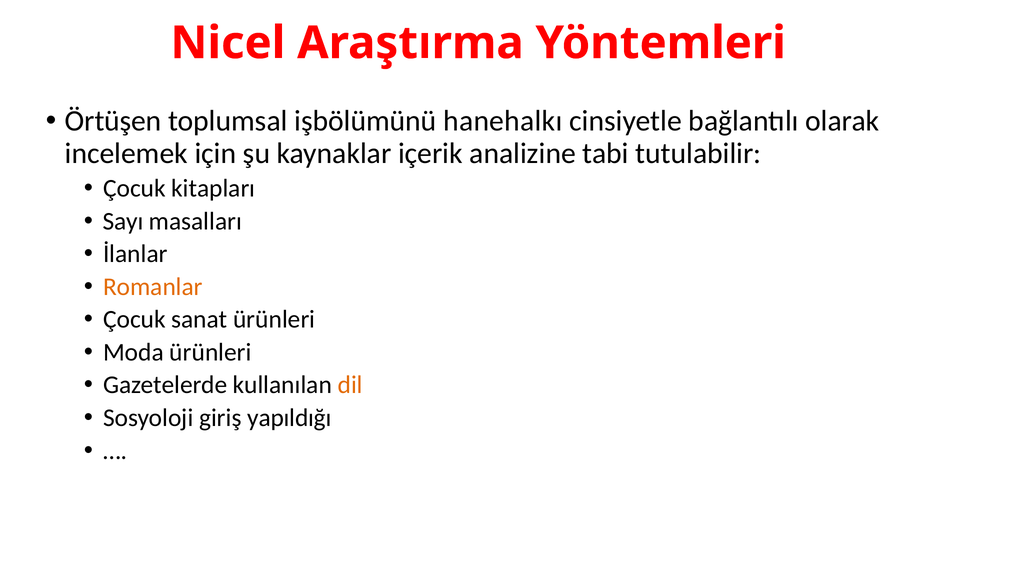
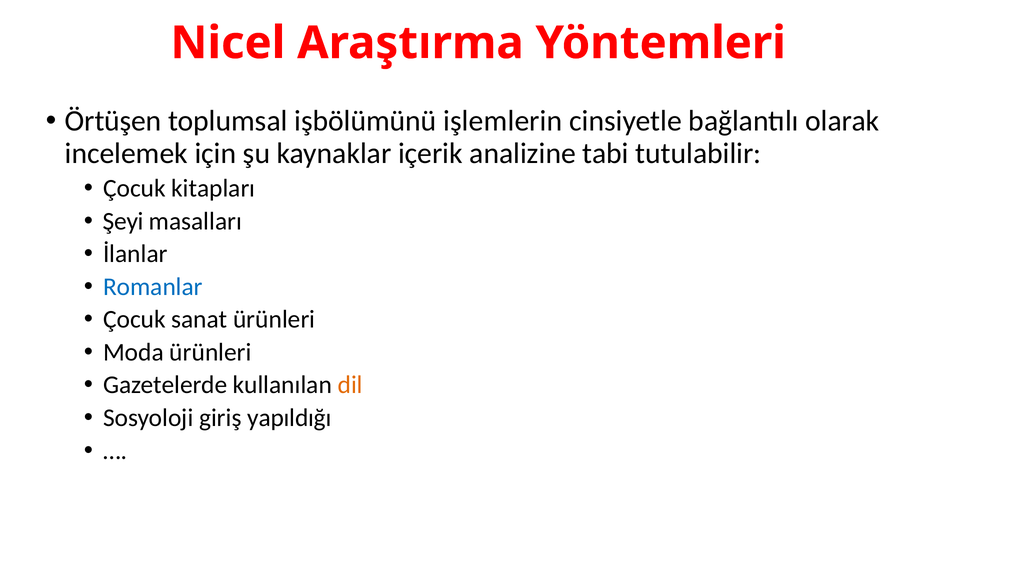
hanehalkı: hanehalkı -> işlemlerin (503, 121)
Sayı: Sayı -> Şeyi (123, 221)
Romanlar colour: orange -> blue (153, 287)
